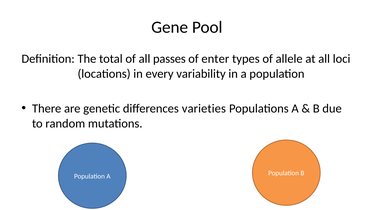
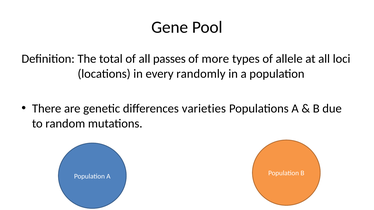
enter: enter -> more (215, 59)
variability: variability -> randomly (201, 74)
